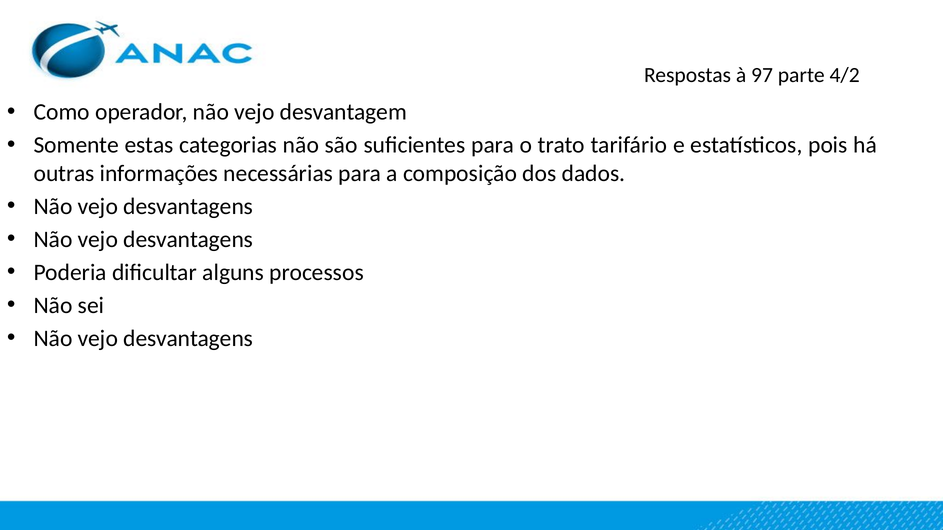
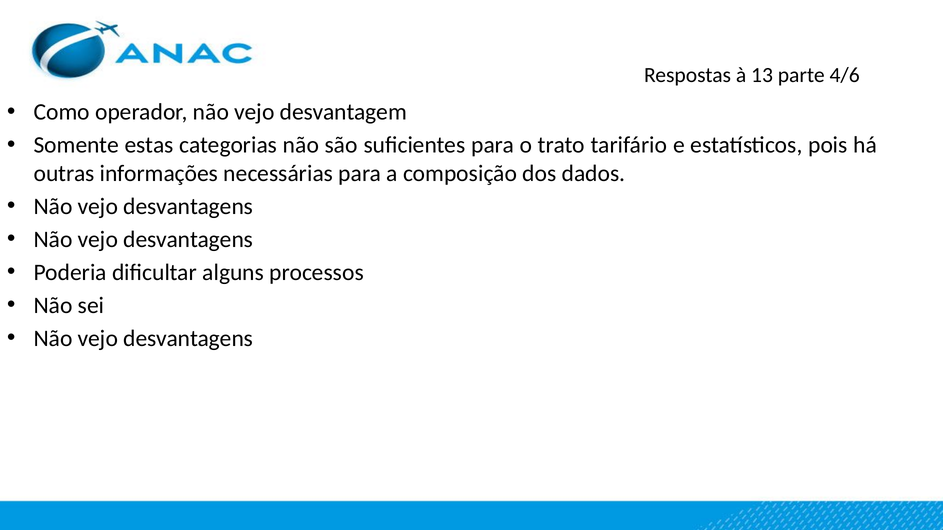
97: 97 -> 13 (762, 75)
4/2: 4/2 -> 4/6 (845, 75)
